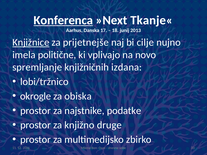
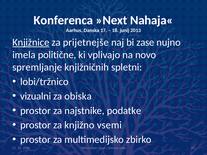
Konferenca underline: present -> none (63, 20)
Tkanje«: Tkanje« -> Nahaja« (152, 20)
cilje: cilje -> zase (145, 42)
izdana: izdana -> spletni (127, 67)
okrogle: okrogle -> vizualni (36, 96)
druge: druge -> vsemi (109, 125)
